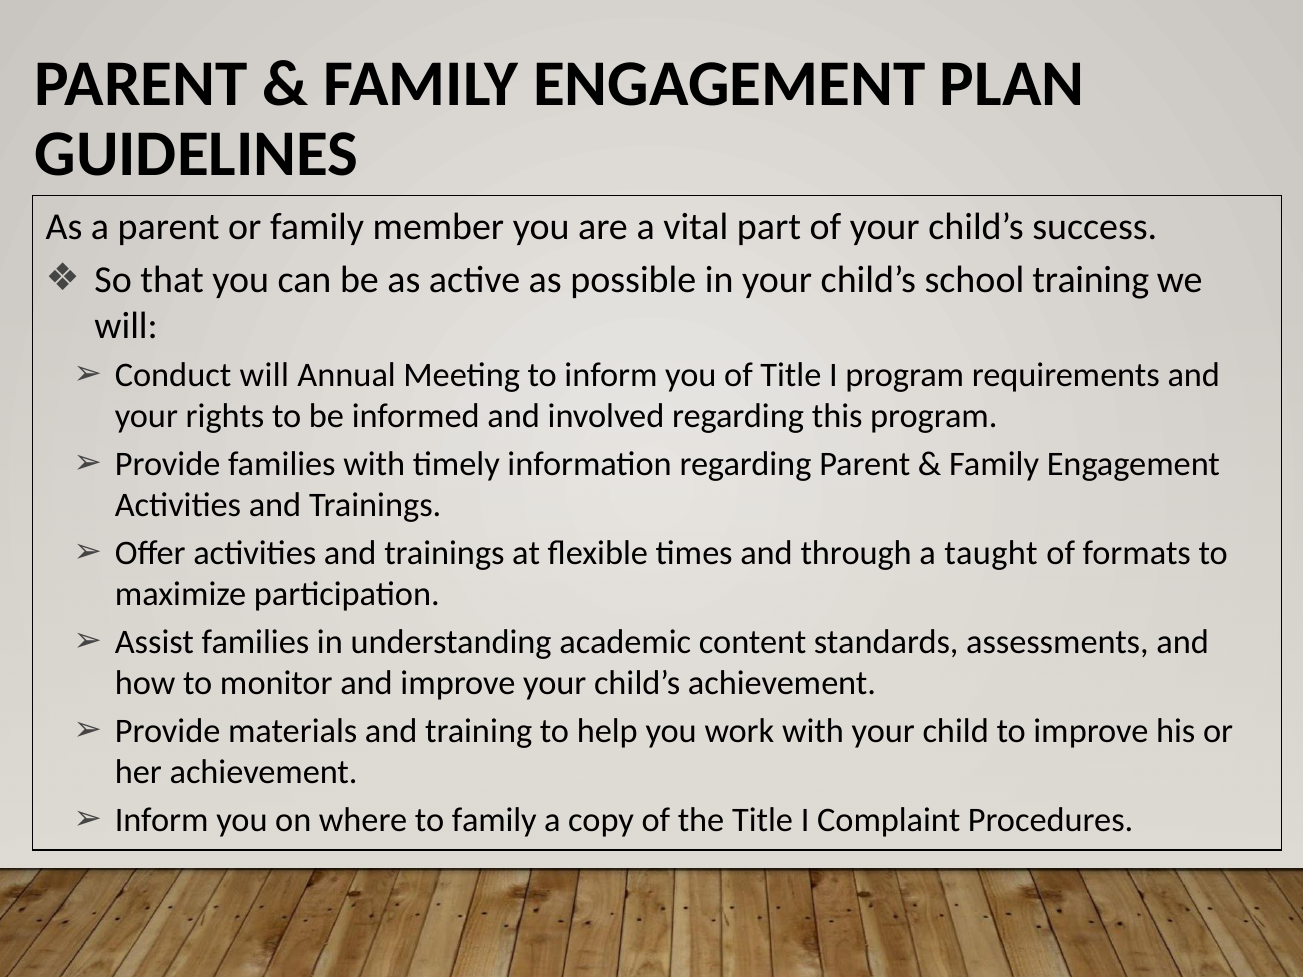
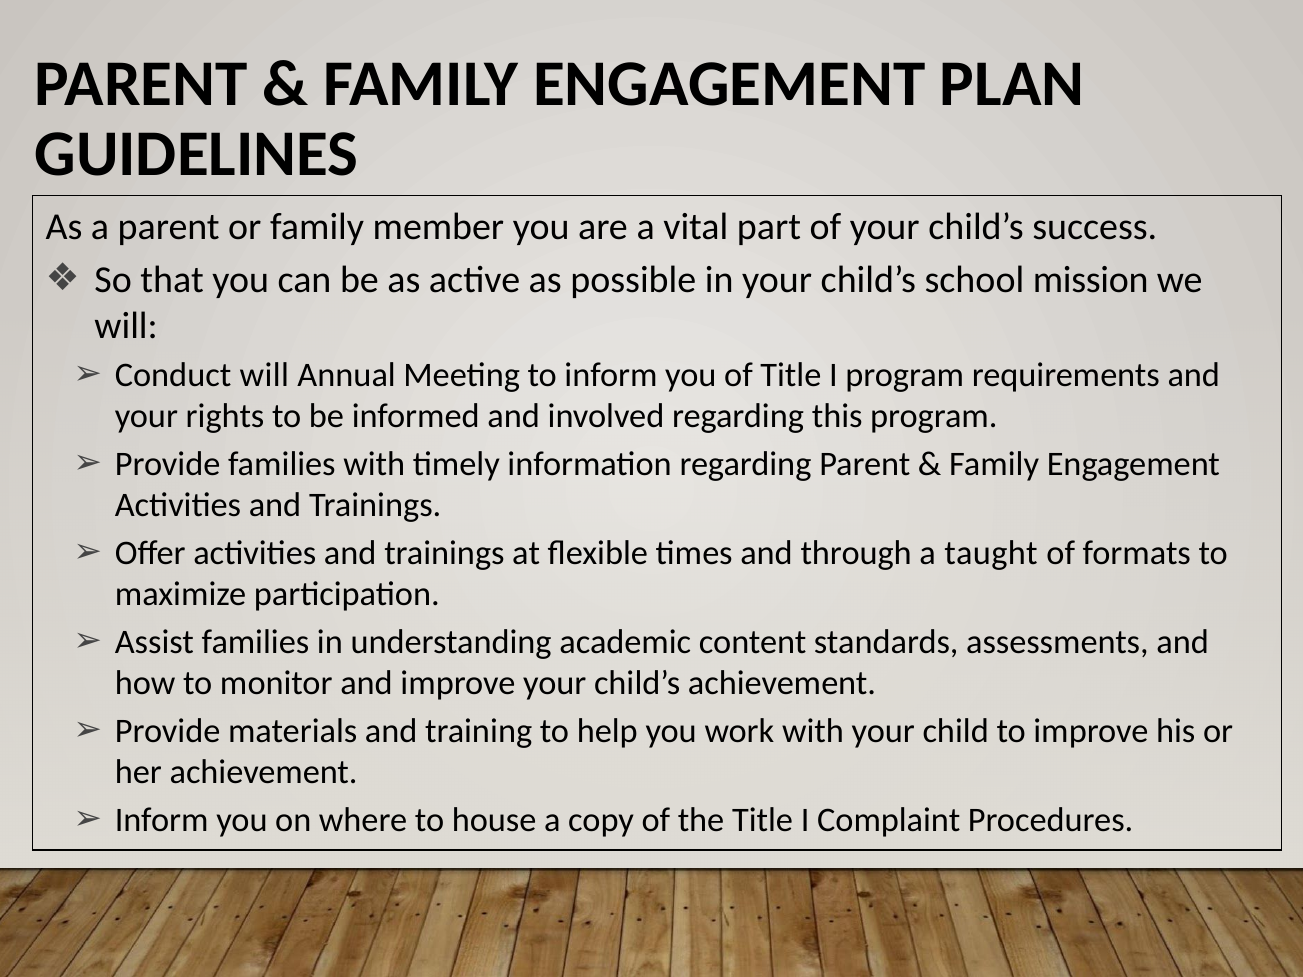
school training: training -> mission (1091, 280)
to family: family -> house (494, 821)
